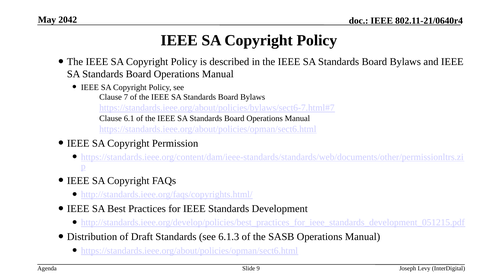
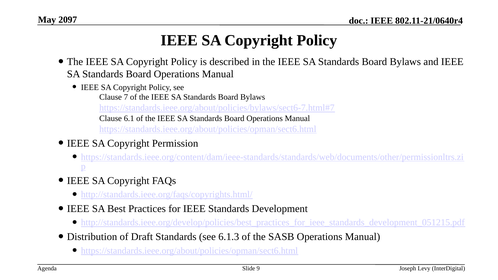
2042: 2042 -> 2097 (68, 20)
